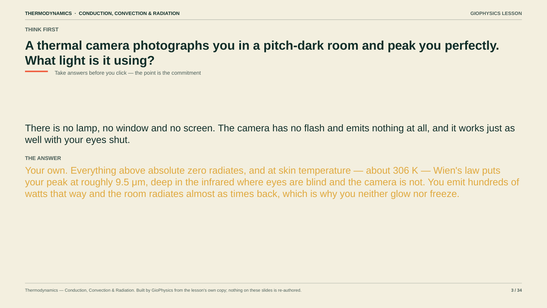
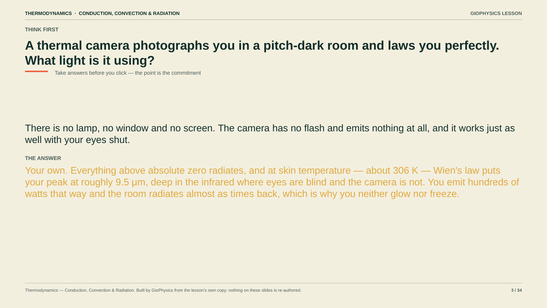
and peak: peak -> laws (402, 46)
